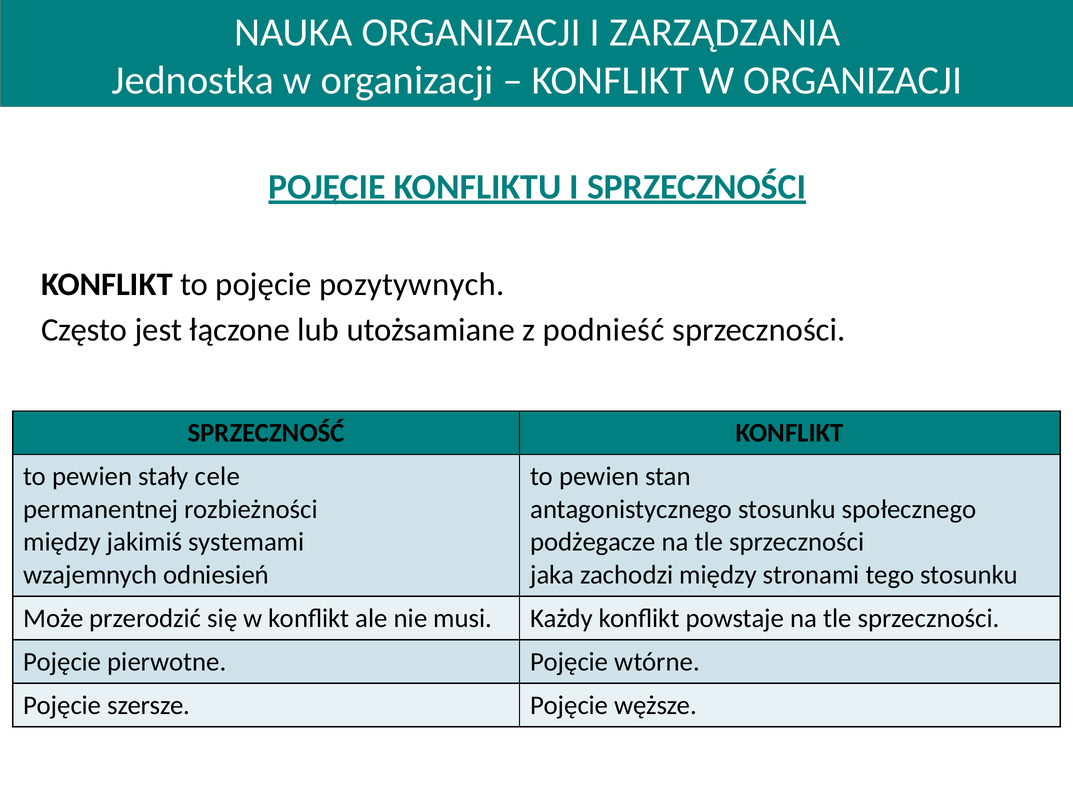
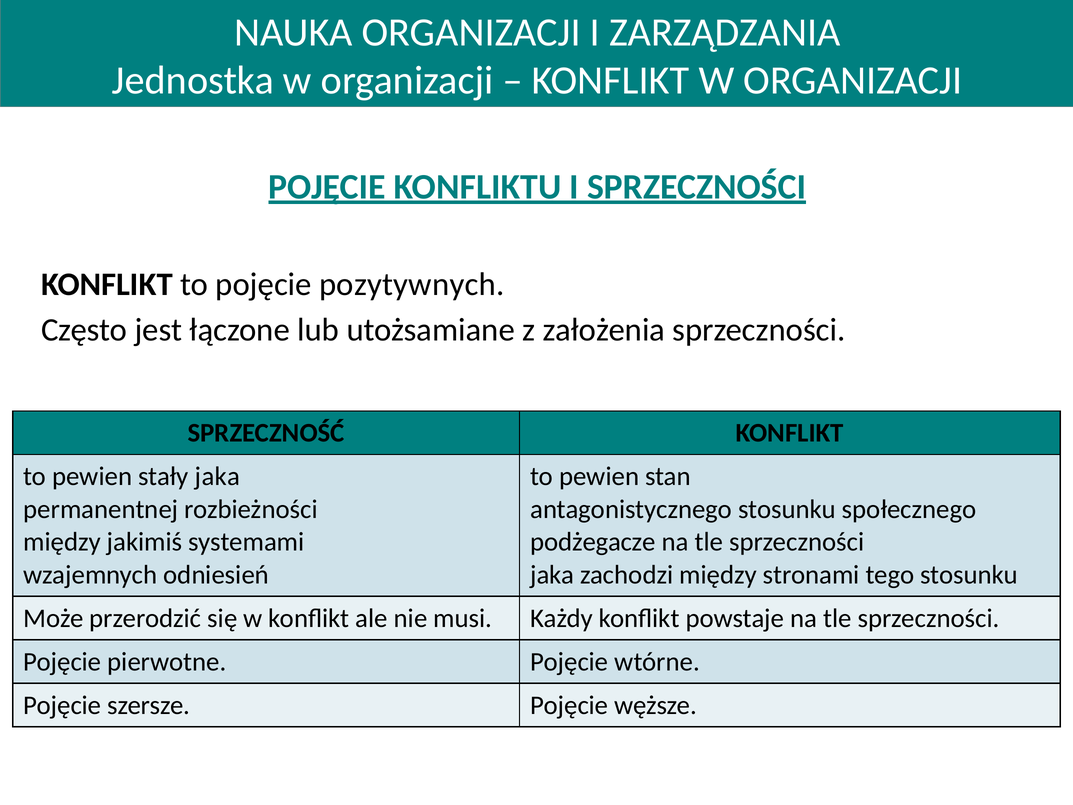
podnieść: podnieść -> założenia (604, 330)
stały cele: cele -> jaka (217, 476)
